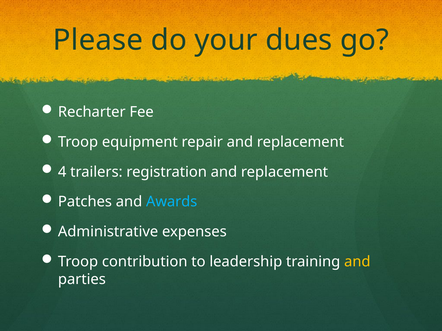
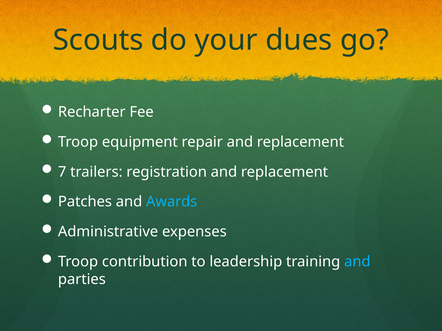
Please: Please -> Scouts (98, 40)
4: 4 -> 7 (62, 172)
and colour: yellow -> light blue (357, 262)
